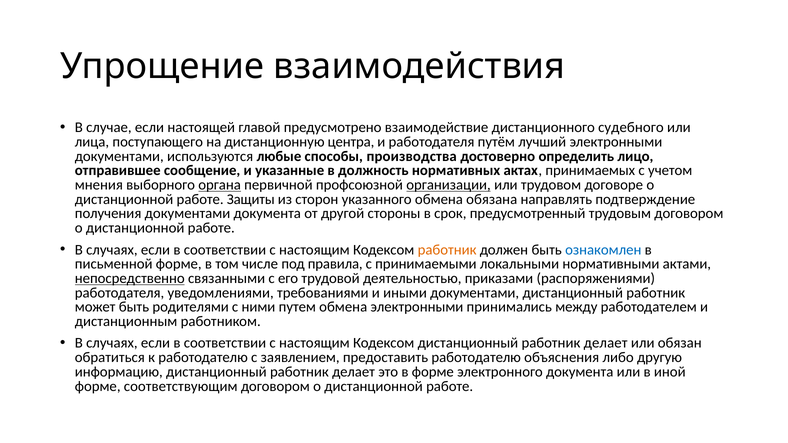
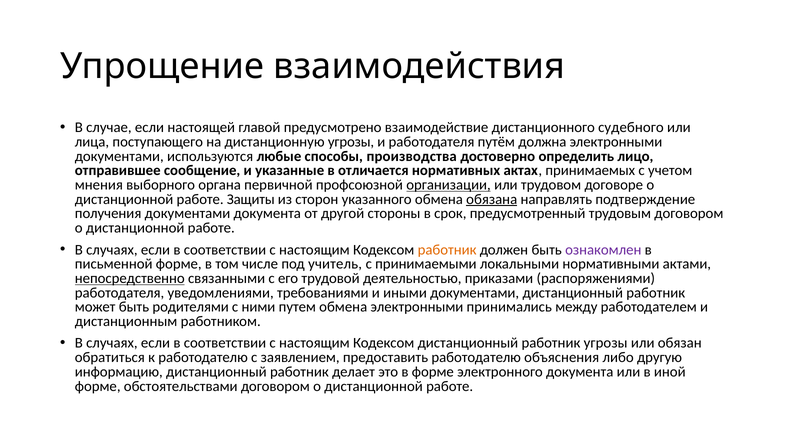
дистанционную центра: центра -> угрозы (351, 142)
лучший: лучший -> должна (542, 142)
должность: должность -> отличается (373, 171)
органа underline: present -> none (220, 185)
обязана underline: none -> present (492, 199)
ознакомлен colour: blue -> purple (603, 250)
правила: правила -> учитель (335, 264)
Кодексом дистанционный работник делает: делает -> угрозы (606, 343)
соответствующим: соответствующим -> обстоятельствами (181, 386)
